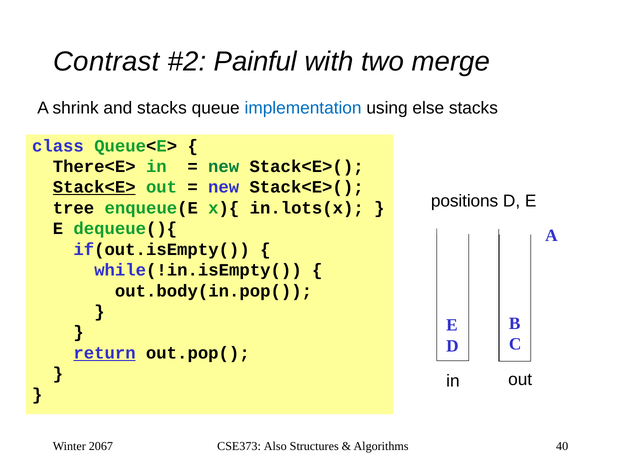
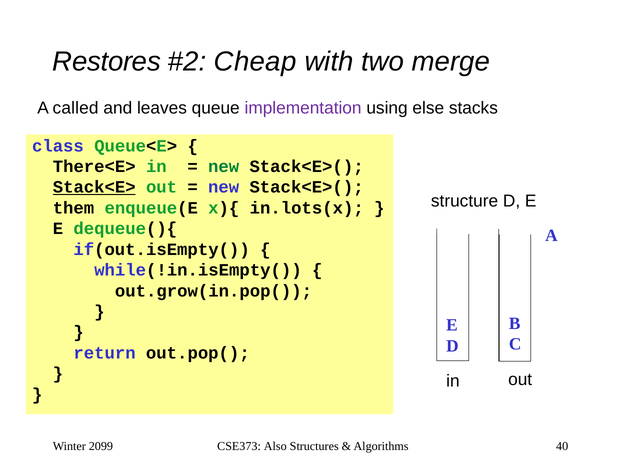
Contrast: Contrast -> Restores (107, 61)
Painful: Painful -> Cheap (255, 61)
shrink: shrink -> called (76, 108)
and stacks: stacks -> leaves (162, 108)
implementation colour: blue -> purple (303, 108)
positions: positions -> structure (465, 201)
tree: tree -> them (73, 208)
out.body(in.pop(: out.body(in.pop( -> out.grow(in.pop( (213, 291)
return underline: present -> none (105, 353)
2067: 2067 -> 2099 (101, 446)
